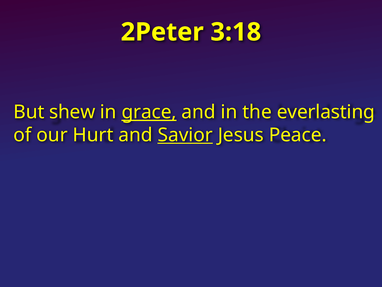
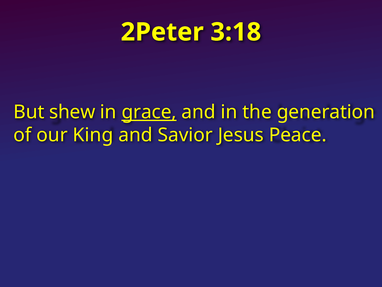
everlasting: everlasting -> generation (326, 112)
Hurt: Hurt -> King (93, 135)
Savior underline: present -> none (185, 135)
